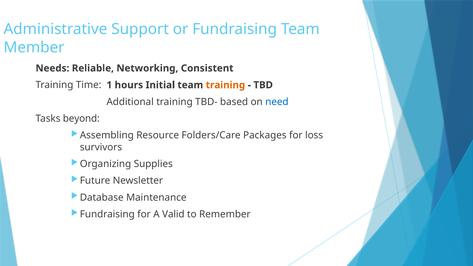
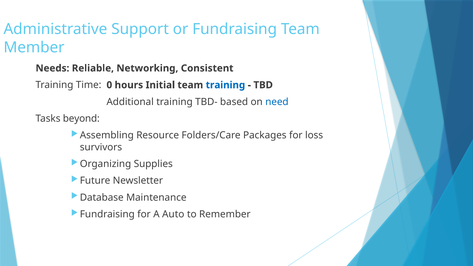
1: 1 -> 0 (109, 85)
training colour: orange -> blue (225, 85)
Valid: Valid -> Auto (173, 214)
